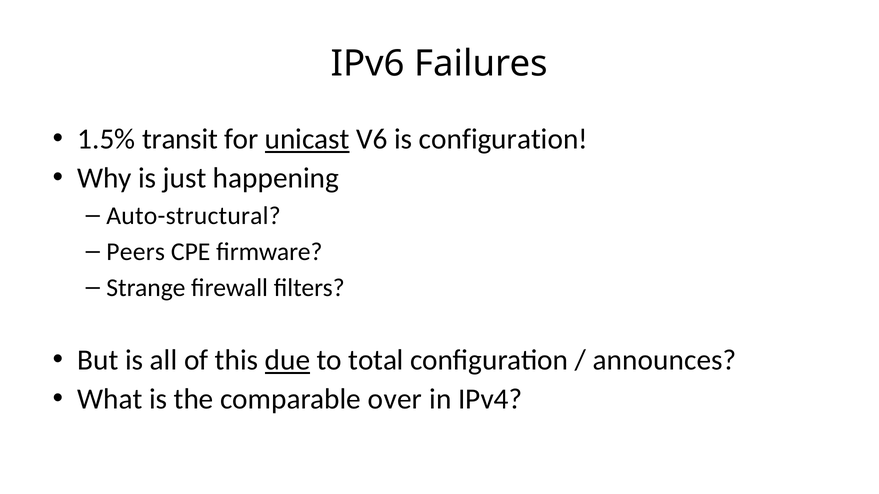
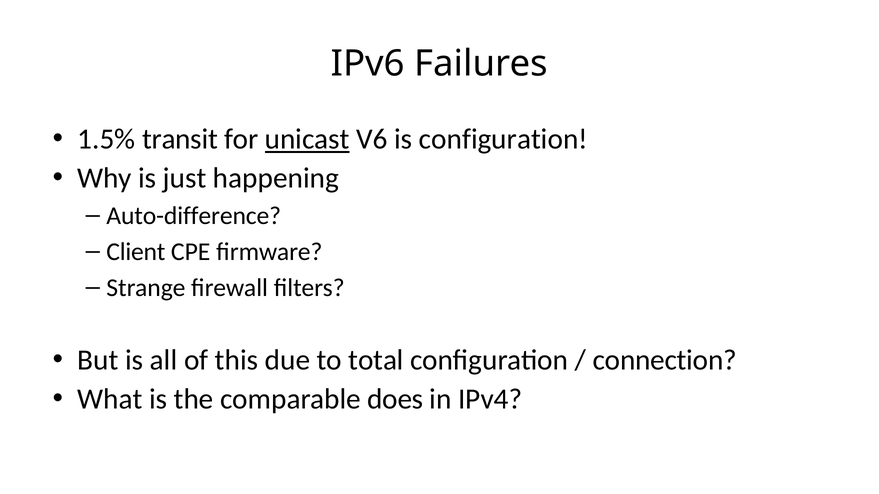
Auto-structural: Auto-structural -> Auto-difference (194, 216)
Peers: Peers -> Client (136, 252)
due underline: present -> none (288, 361)
announces: announces -> connection (665, 361)
over: over -> does (395, 399)
